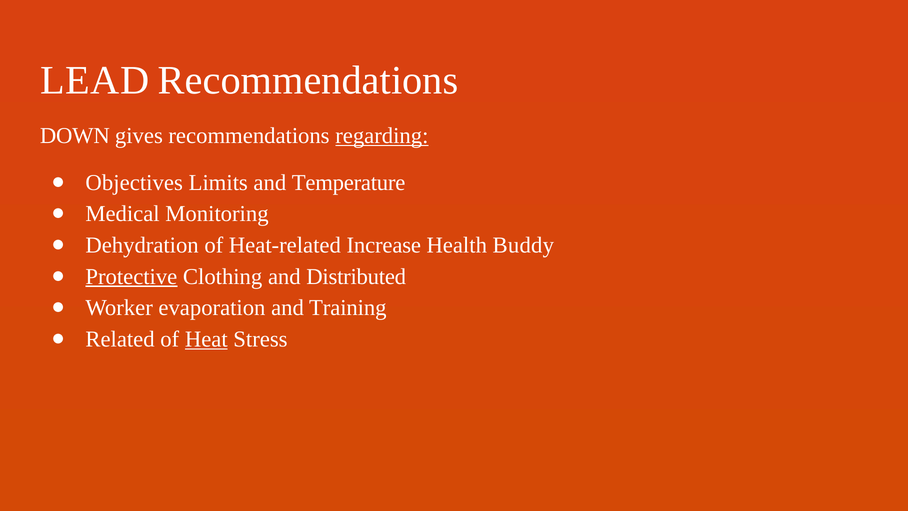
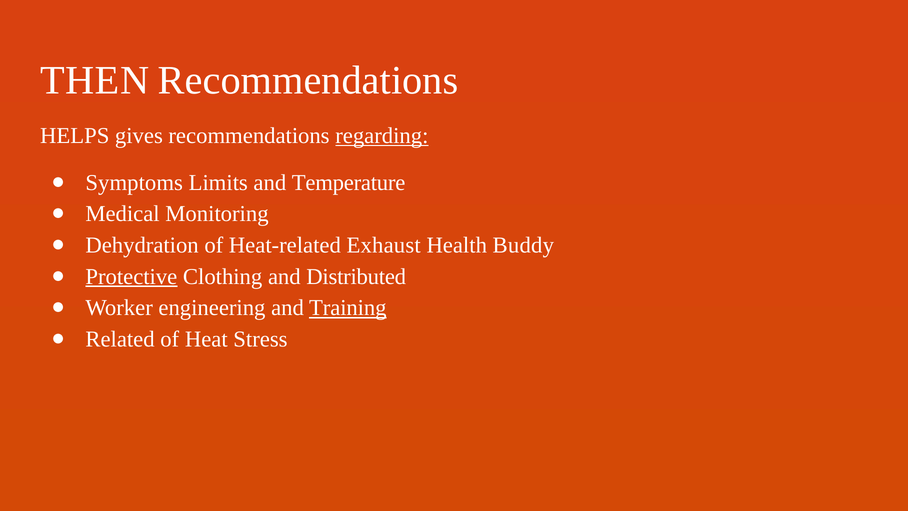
LEAD: LEAD -> THEN (95, 80)
DOWN: DOWN -> HELPS (75, 136)
Objectives: Objectives -> Symptoms (134, 182)
Increase: Increase -> Exhaust (384, 245)
evaporation: evaporation -> engineering (212, 308)
Training underline: none -> present (348, 308)
Heat underline: present -> none (206, 339)
